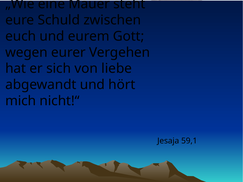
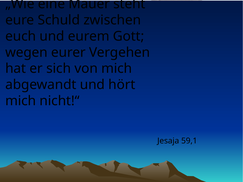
von liebe: liebe -> mich (117, 69)
